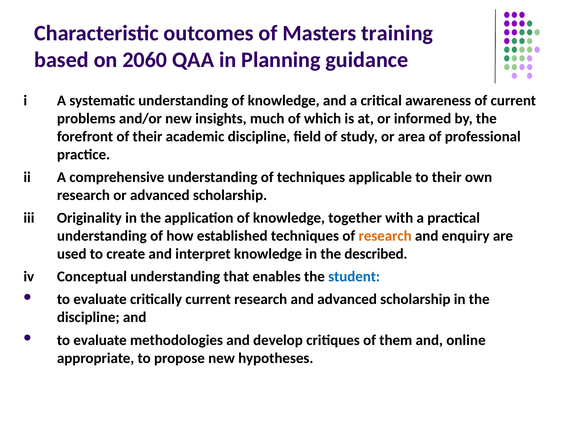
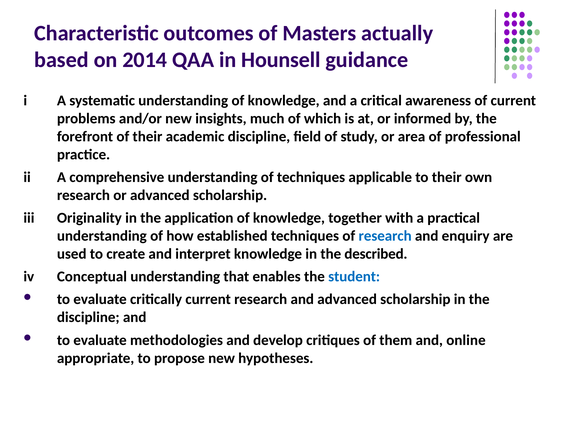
training: training -> actually (397, 33)
2060: 2060 -> 2014 (145, 60)
Planning: Planning -> Hounsell (281, 60)
research colour: orange -> blue (385, 236)
